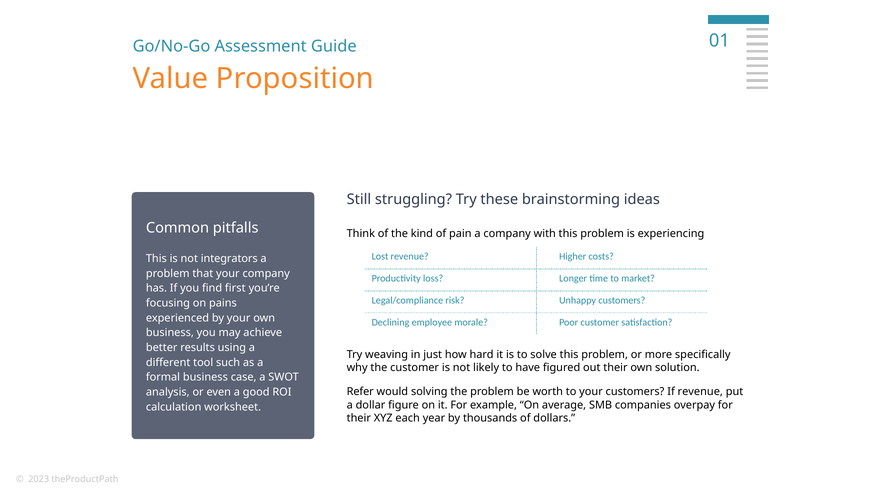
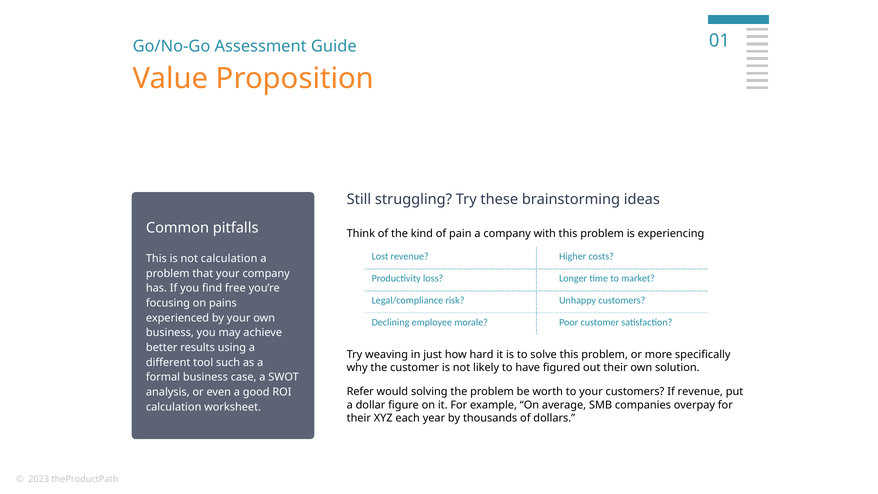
not integrators: integrators -> calculation (229, 259)
first: first -> free (235, 288)
